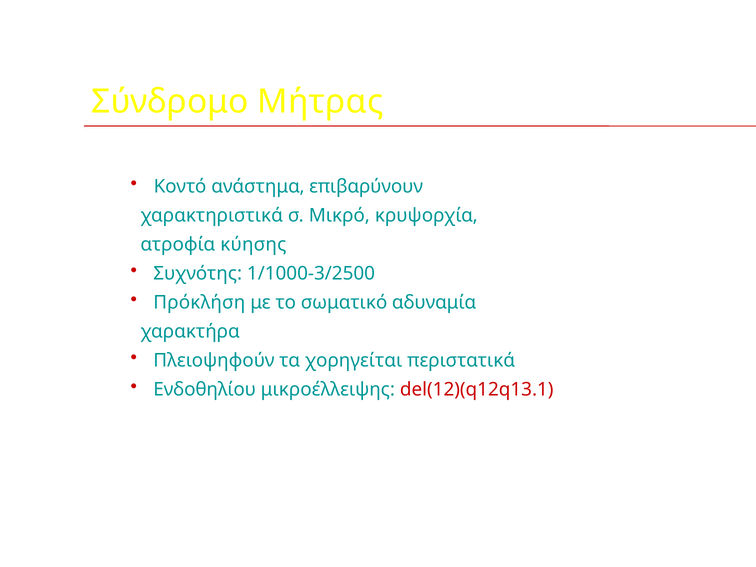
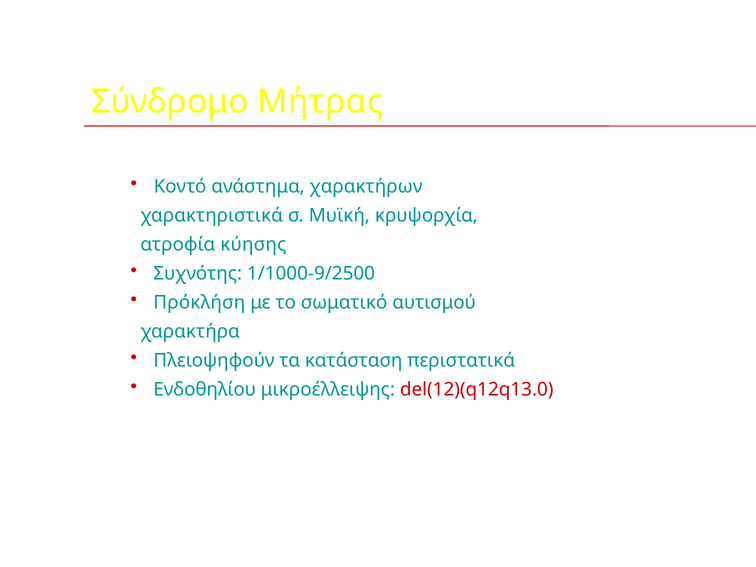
επιβαρύνουν: επιβαρύνουν -> χαρακτήρων (366, 186)
Μικρό: Μικρό -> Μυϊκή (339, 215)
1/1000-3/2500: 1/1000-3/2500 -> 1/1000-9/2500 (311, 273)
αδυναμία: αδυναμία -> αυτισμού (434, 302)
χορηγείται: χορηγείται -> κατάσταση (354, 360)
del(12)(q12q13.1: del(12)(q12q13.1 -> del(12)(q12q13.0 (477, 389)
